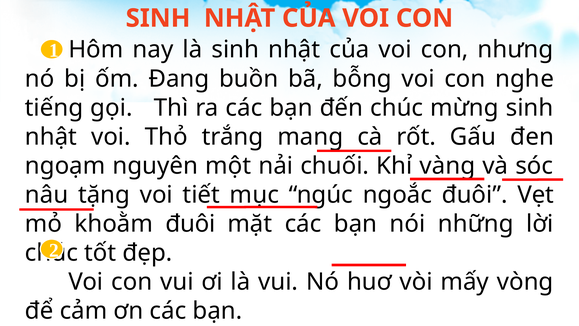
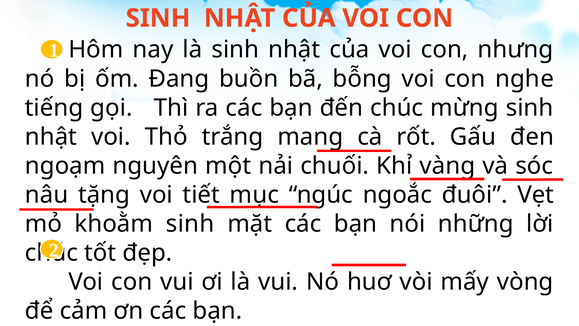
khoằm đuôi: đuôi -> sinh (190, 224)
